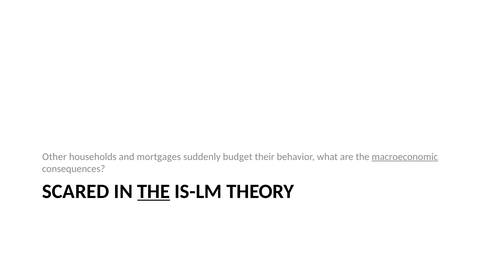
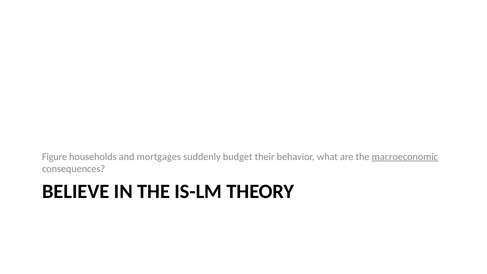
Other: Other -> Figure (55, 157)
SCARED: SCARED -> BELIEVE (76, 191)
THE underline: present -> none (154, 191)
